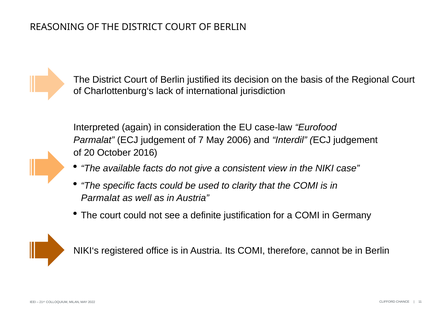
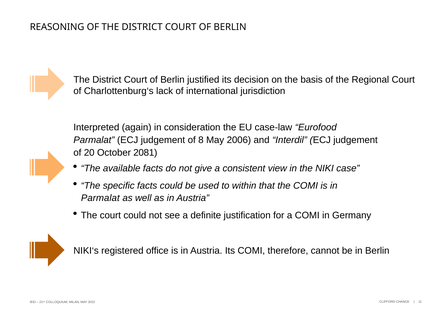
7: 7 -> 8 (201, 140)
2016: 2016 -> 2081 (145, 153)
clarity: clarity -> within (244, 186)
